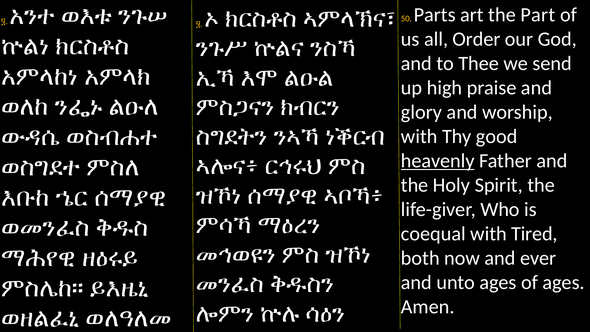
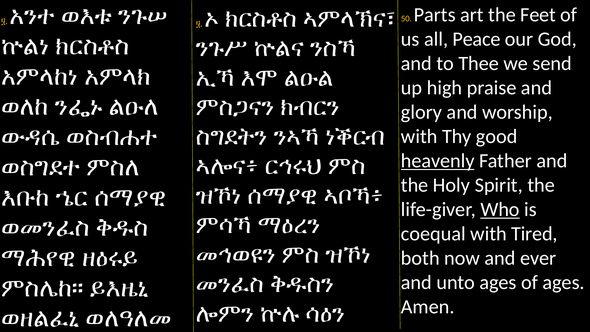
Part: Part -> Feet (538, 15)
Order: Order -> Peace (477, 39)
Who underline: none -> present (500, 209)
